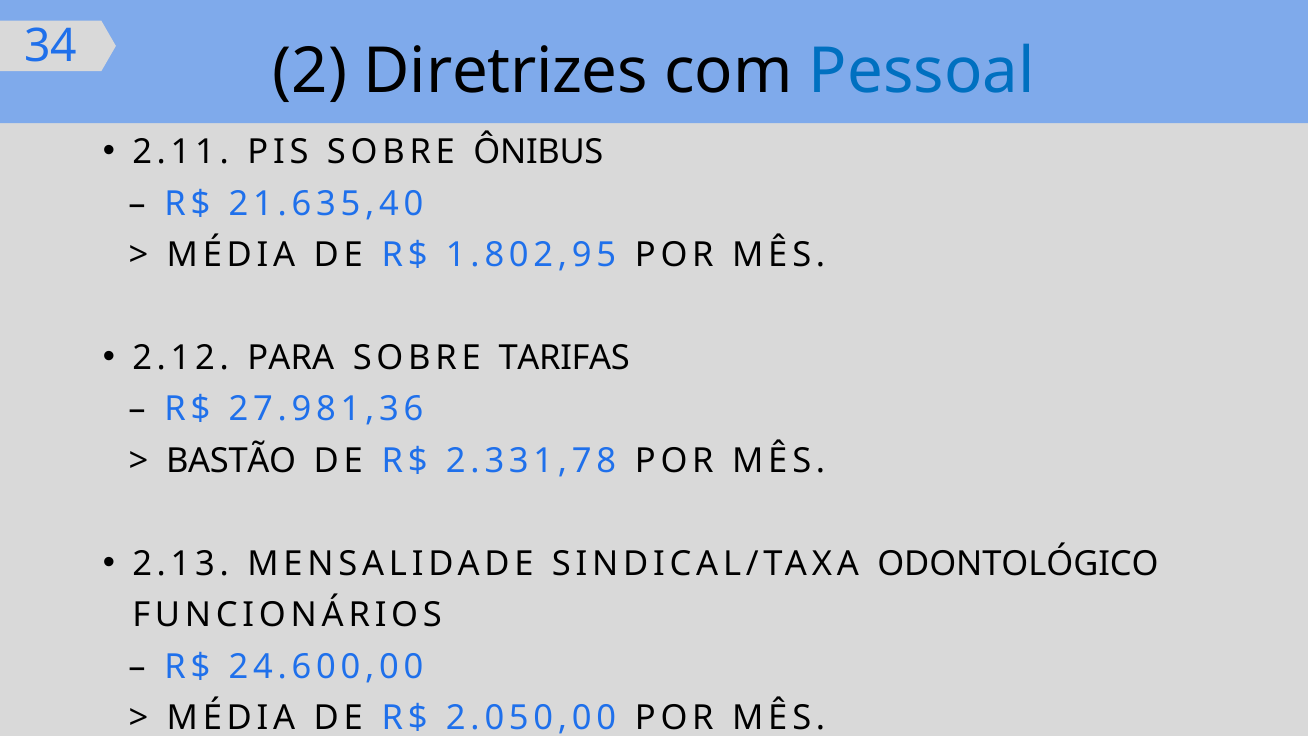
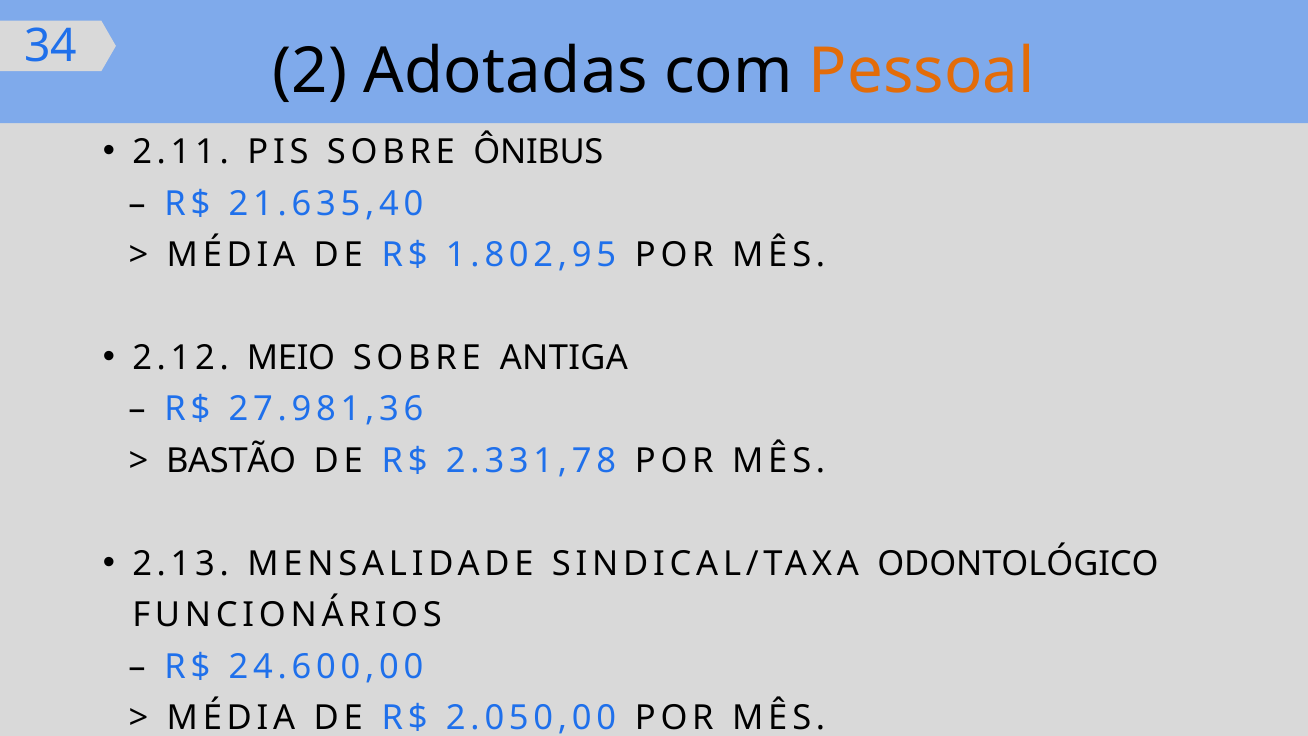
Diretrizes: Diretrizes -> Adotadas (506, 71)
Pessoal colour: blue -> orange (922, 71)
PARA: PARA -> MEIO (291, 358)
TARIFAS: TARIFAS -> ANTIGA (564, 358)
